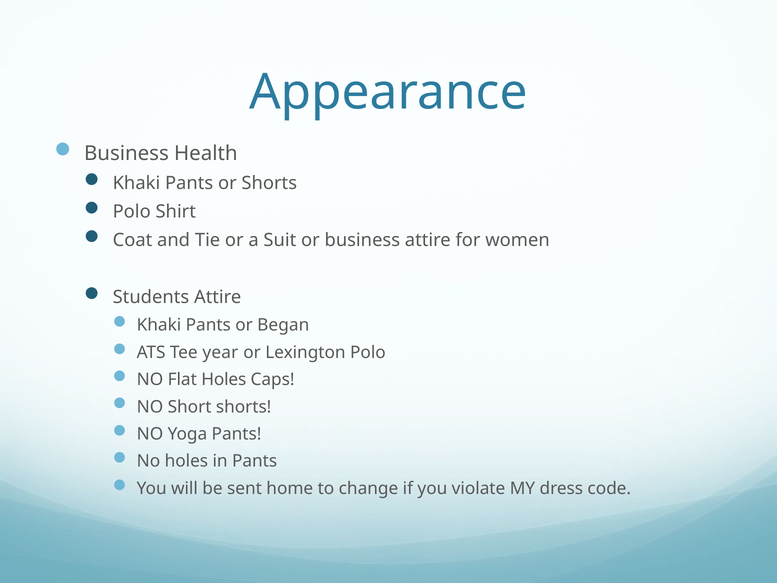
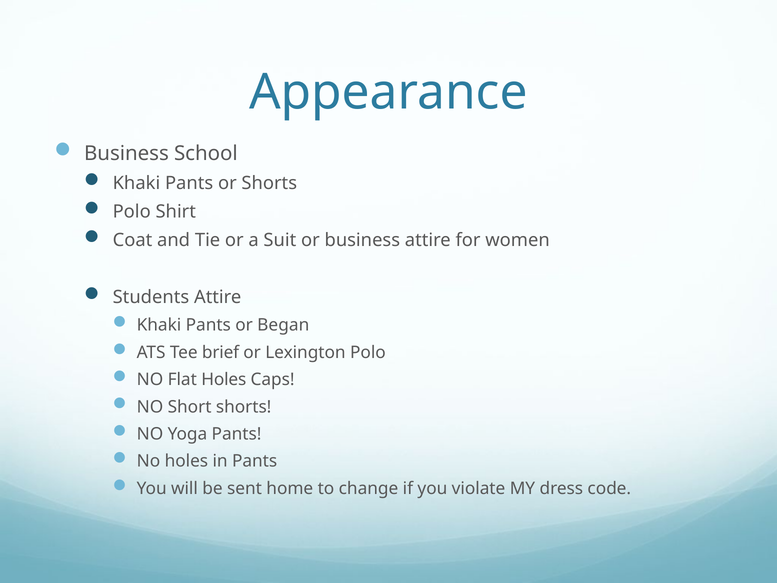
Health: Health -> School (206, 154)
year: year -> brief (221, 352)
